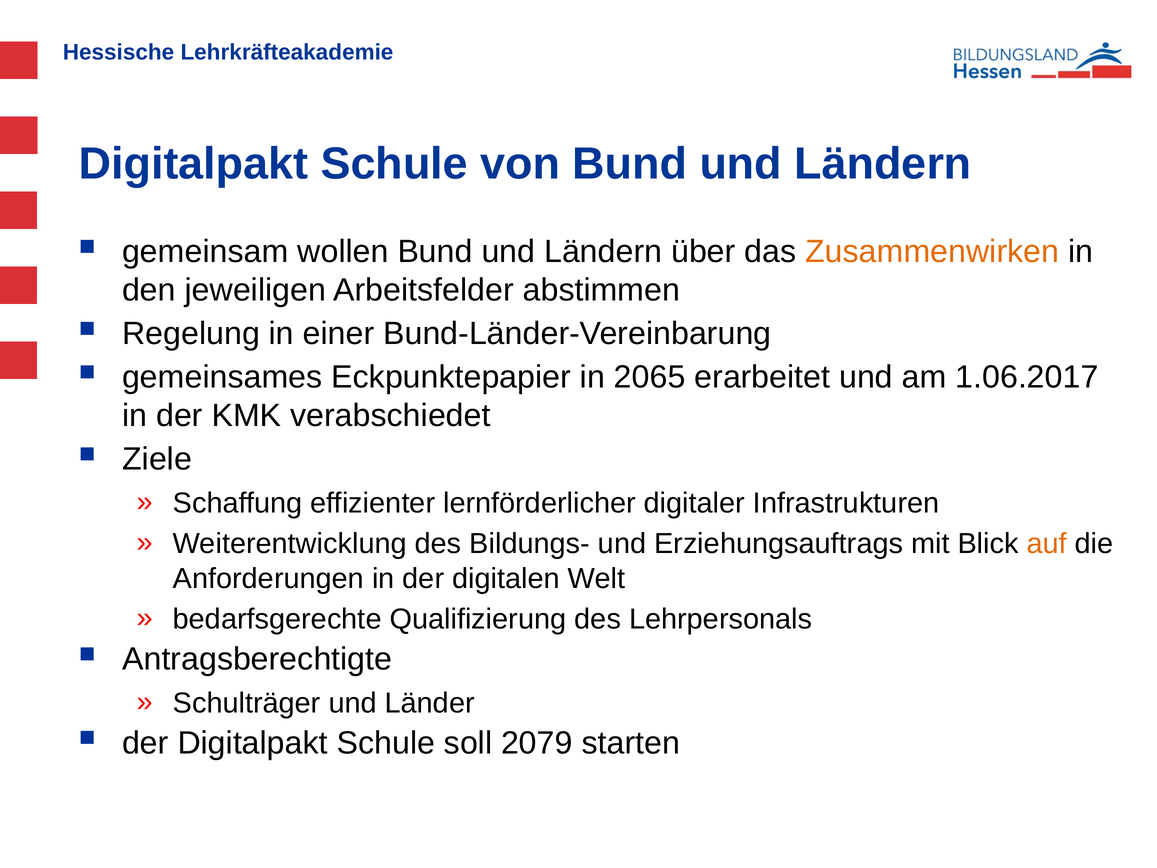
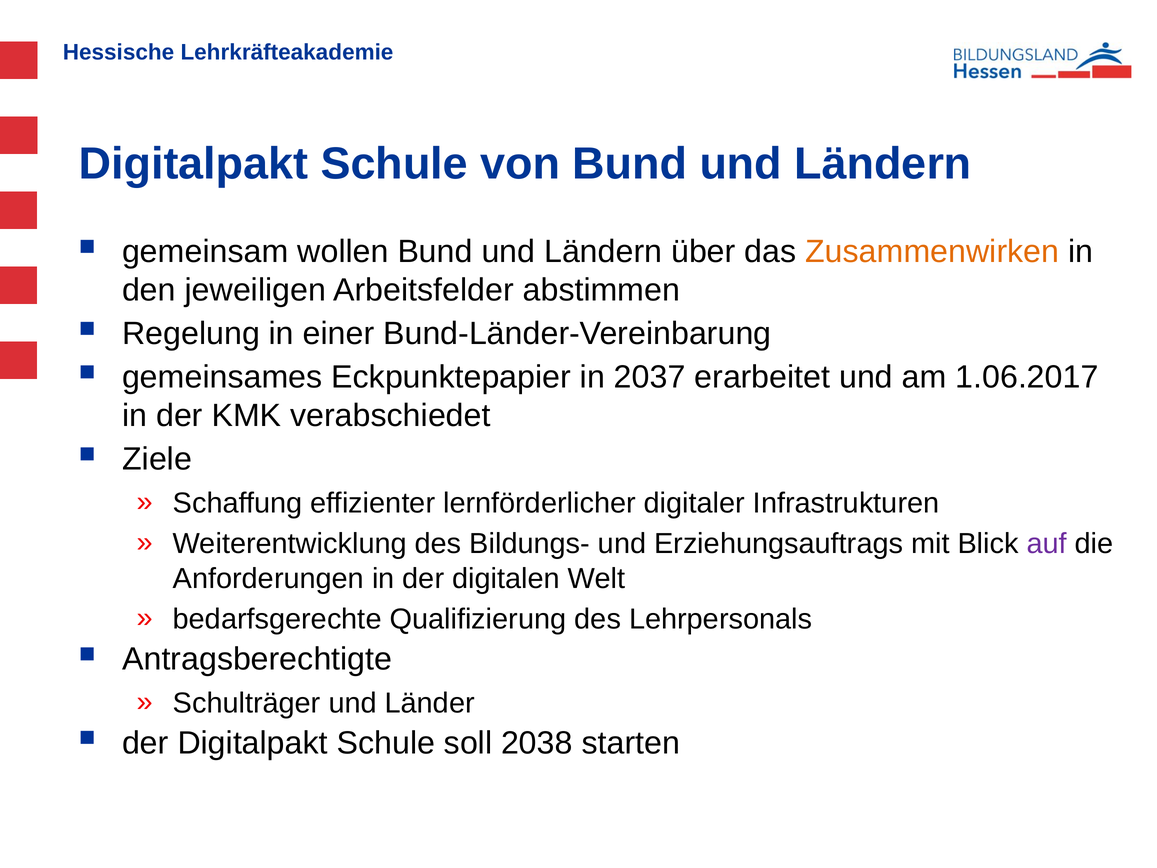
2065: 2065 -> 2037 (650, 377)
auf colour: orange -> purple (1047, 544)
2079: 2079 -> 2038 (537, 743)
